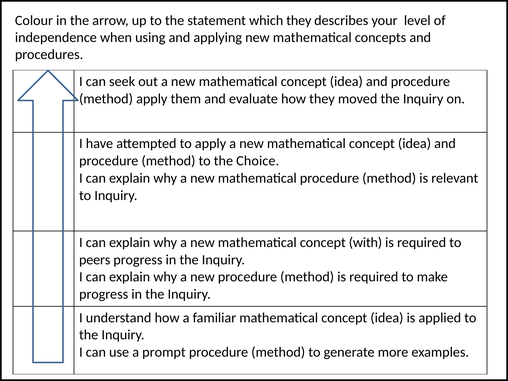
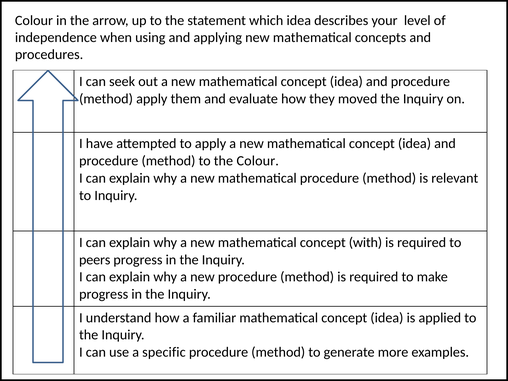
which they: they -> idea (299, 21)
the Choice: Choice -> Colour (258, 161)
prompt: prompt -> specific (164, 352)
